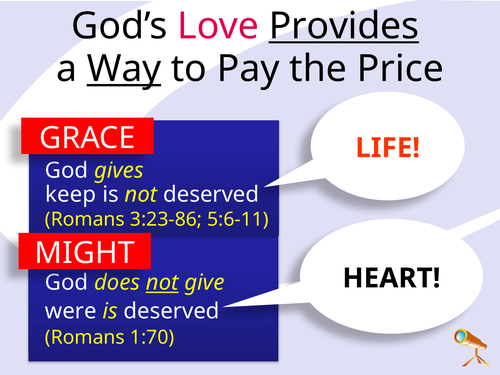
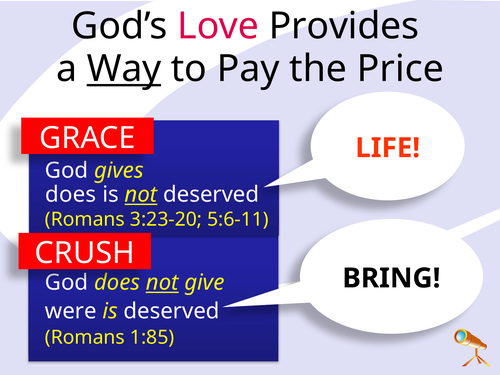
Provides underline: present -> none (344, 26)
keep: keep -> does (71, 195)
not underline: none -> present (141, 195)
3:23-86: 3:23-86 -> 3:23-20 (166, 220)
MIGHT: MIGHT -> CRUSH (85, 253)
HEART: HEART -> BRING (391, 278)
1:70: 1:70 -> 1:85 (152, 338)
